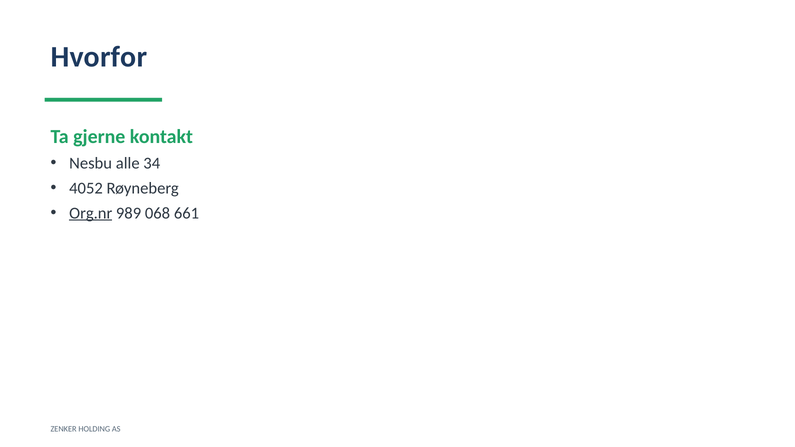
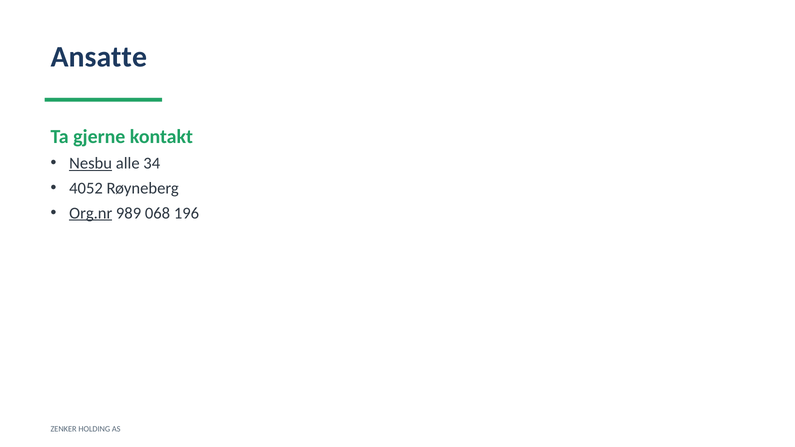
Hvorfor: Hvorfor -> Ansatte (99, 57)
Nesbu underline: none -> present (91, 163)
661: 661 -> 196 (186, 213)
